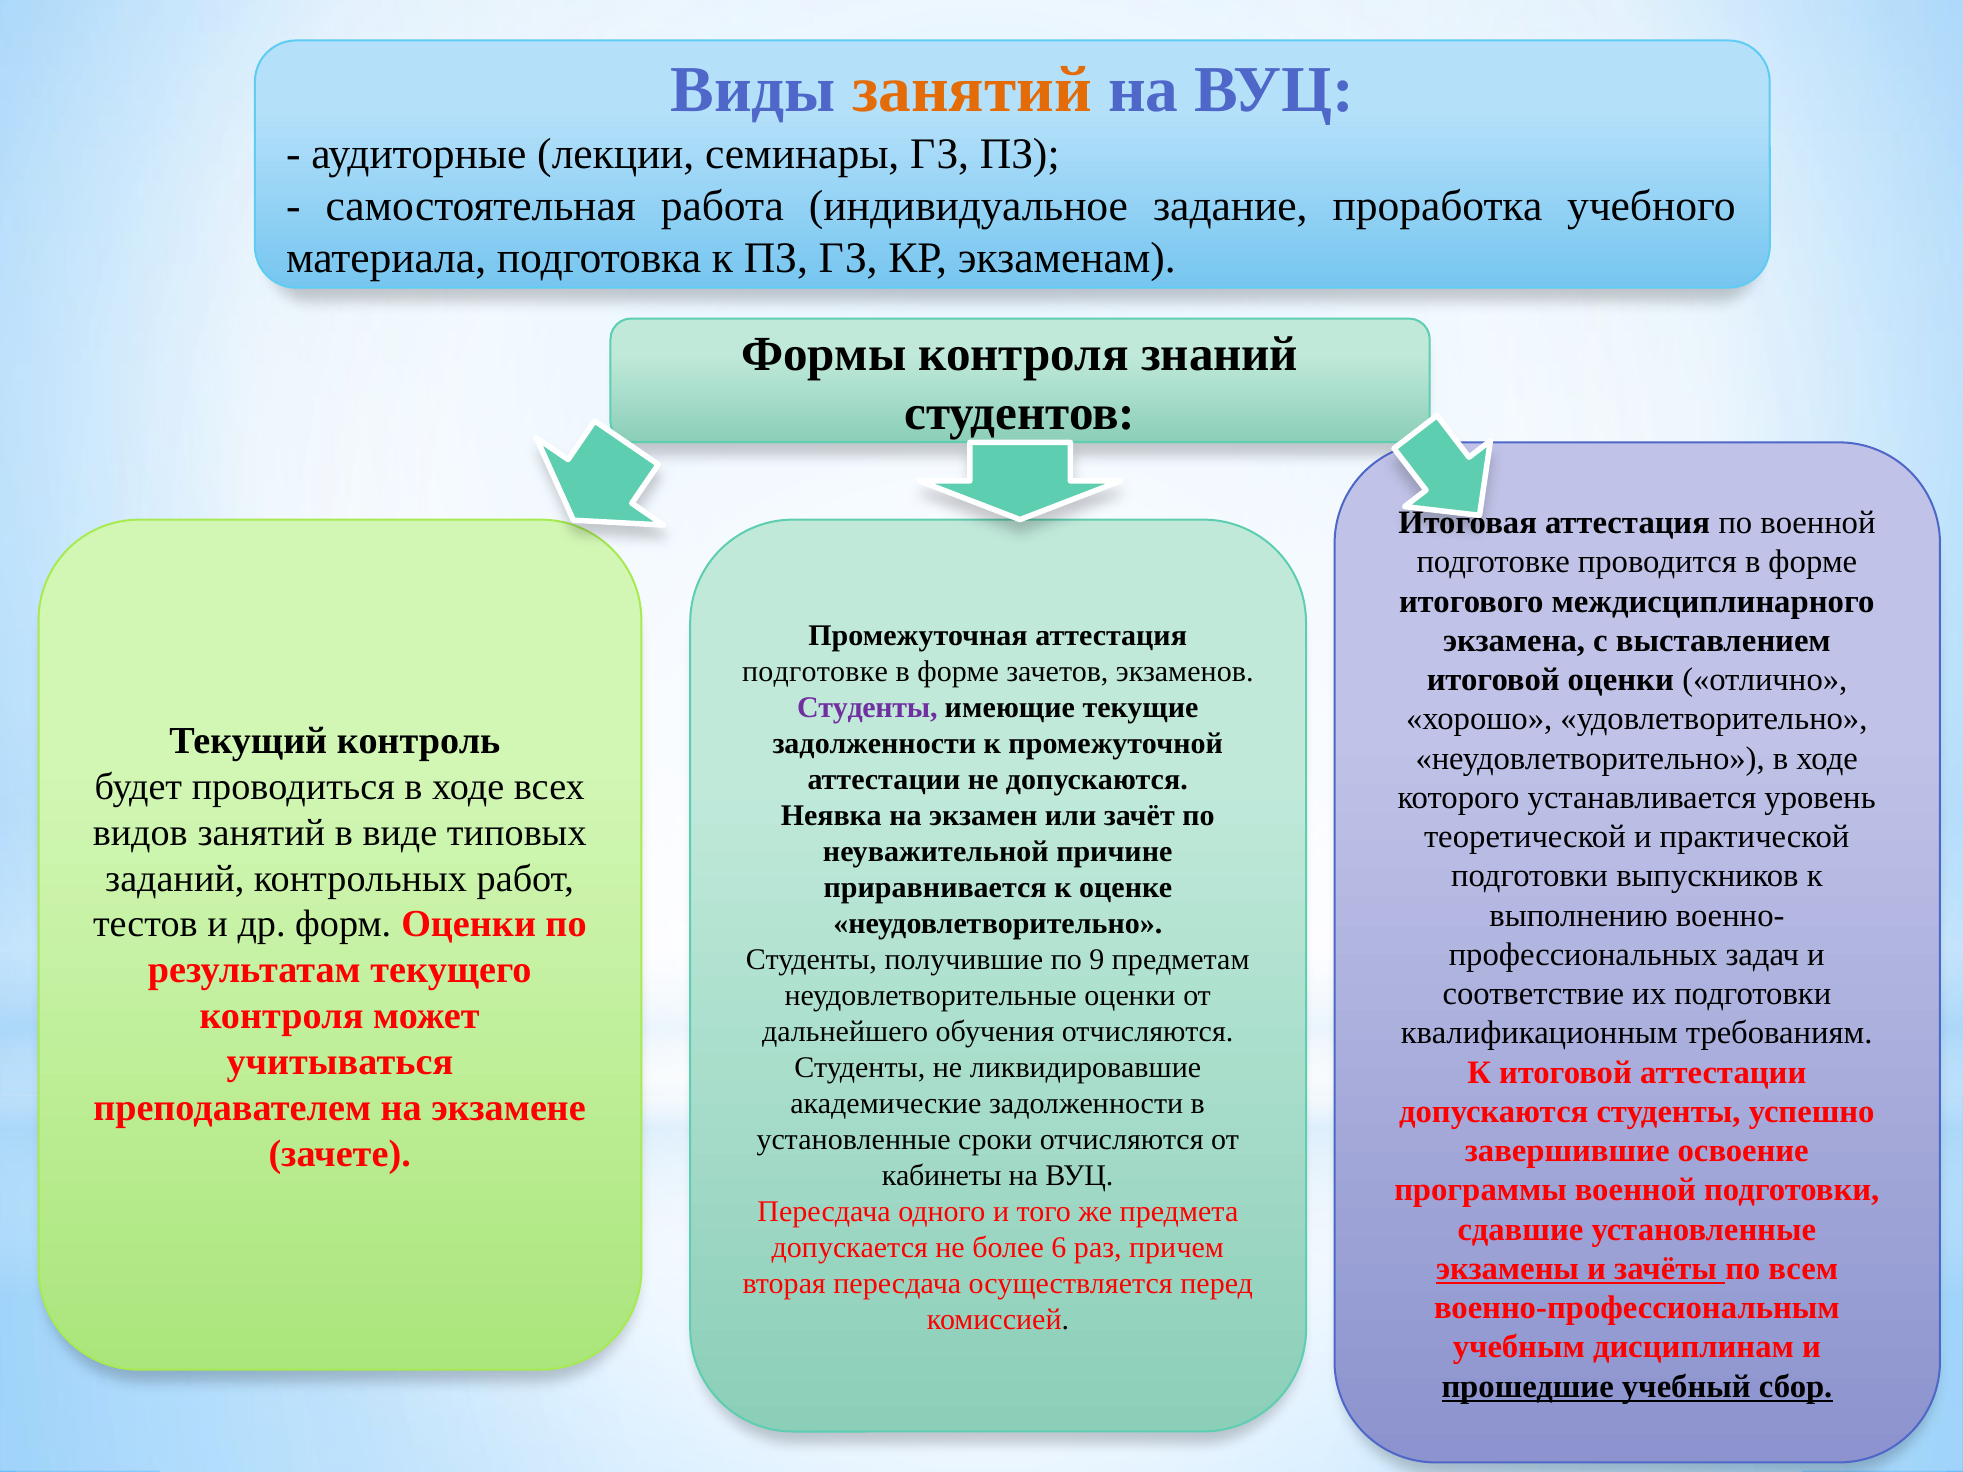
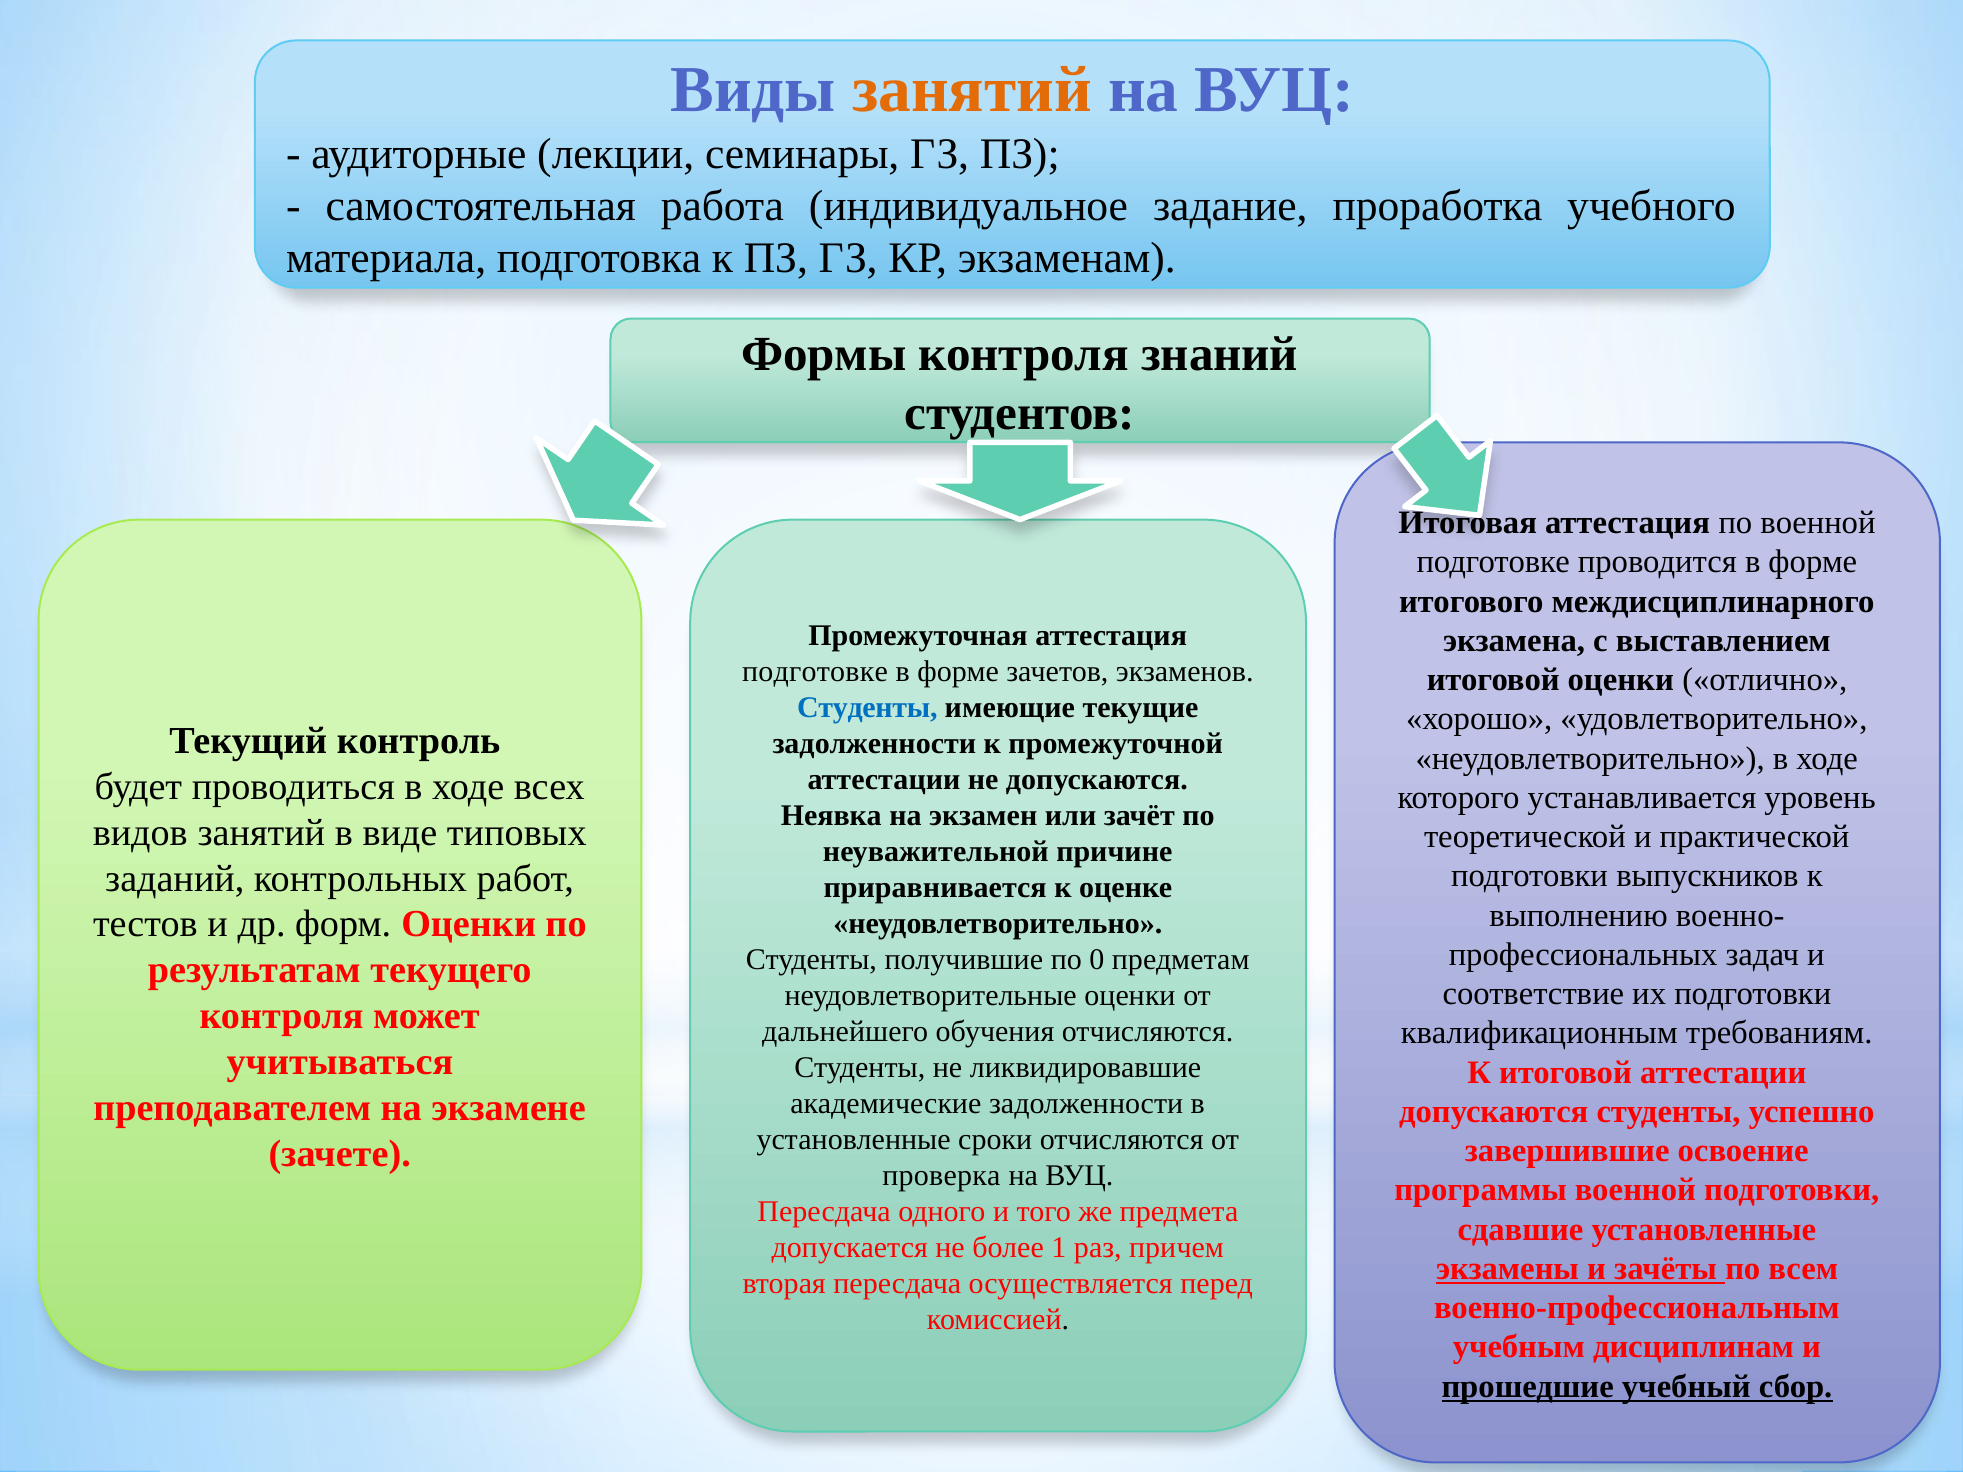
Студенты colour: purple -> blue (867, 708)
9: 9 -> 0 (1097, 960)
кабинеты: кабинеты -> проверка (941, 1176)
6: 6 -> 1 (1059, 1248)
